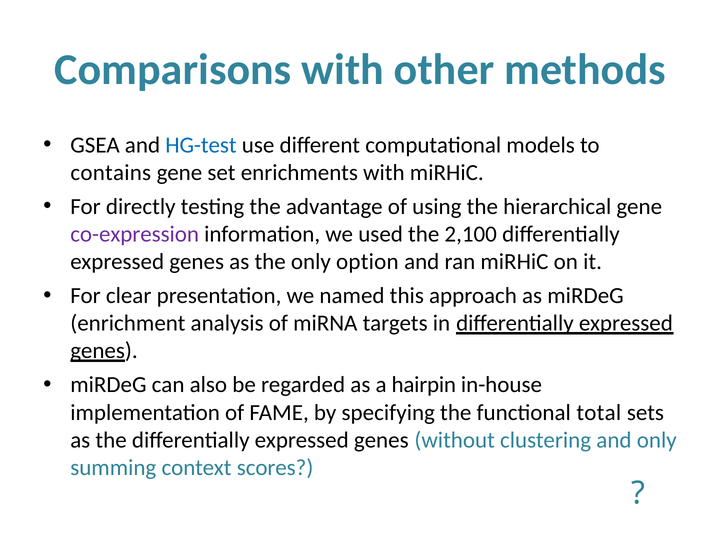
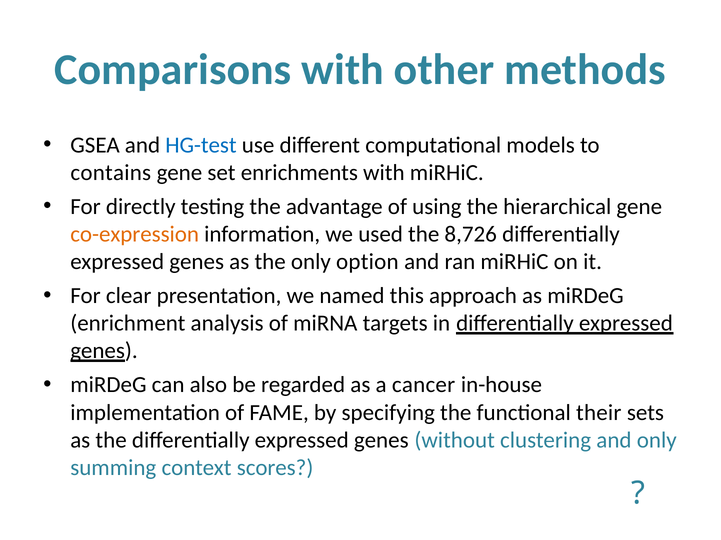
co-expression colour: purple -> orange (135, 234)
2,100: 2,100 -> 8,726 (471, 234)
hairpin: hairpin -> cancer (424, 385)
total: total -> their (599, 413)
